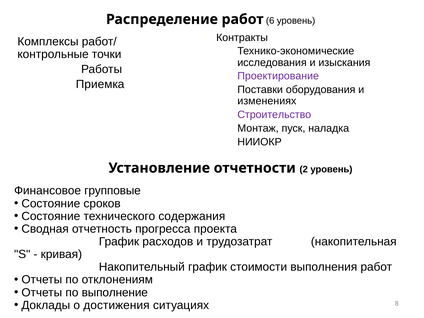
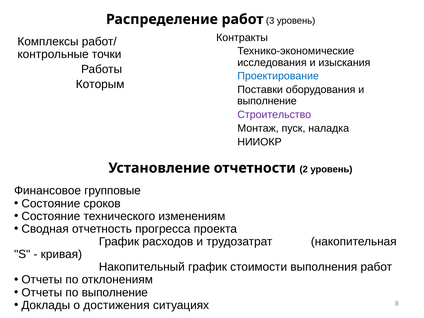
6: 6 -> 3 (270, 21)
Проектирование colour: purple -> blue (278, 76)
Приемка: Приемка -> Которым (100, 84)
изменениях: изменениях -> выполнение (267, 101)
содержания: содержания -> изменениям (192, 216)
